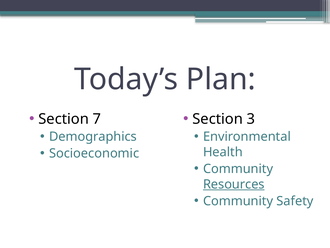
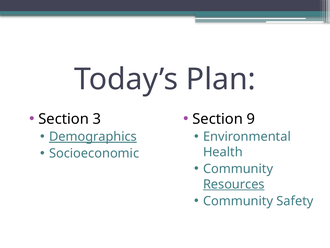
7: 7 -> 3 (97, 119)
3: 3 -> 9 (251, 119)
Demographics underline: none -> present (93, 136)
